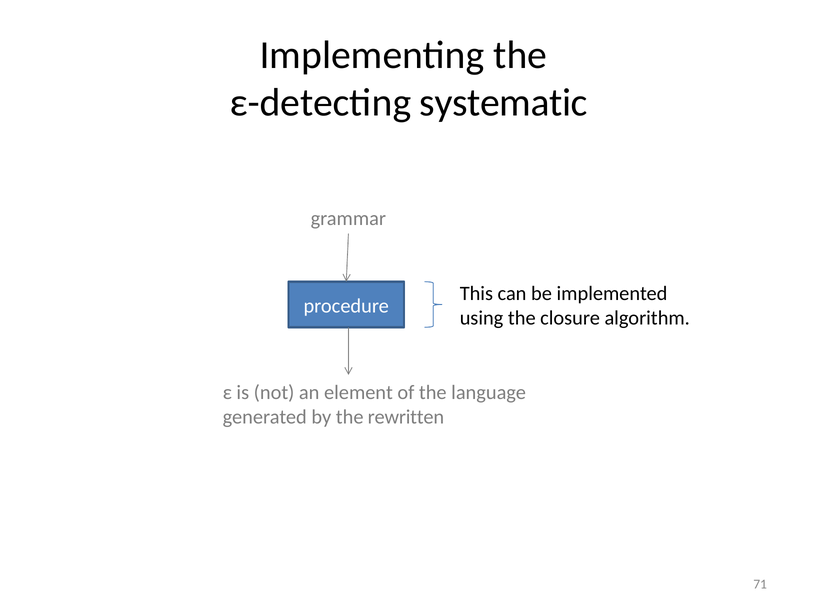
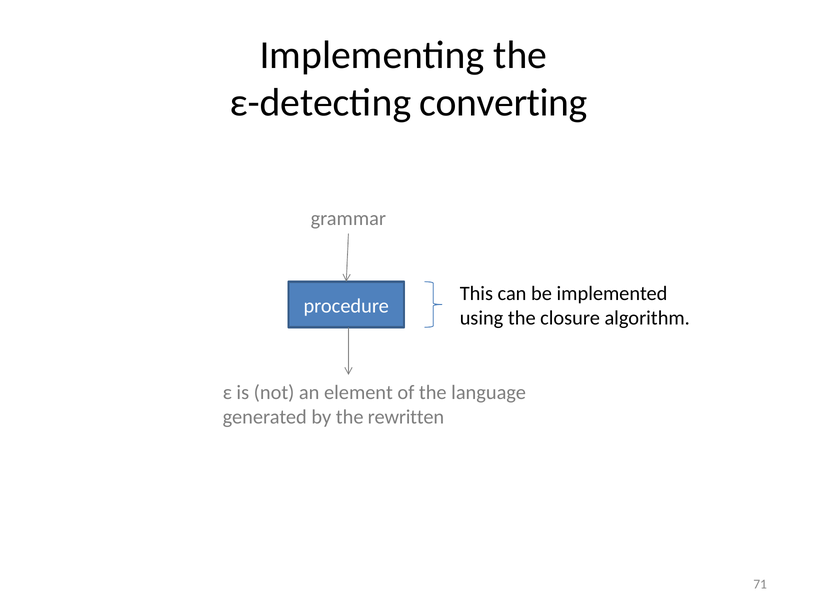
systematic: systematic -> converting (503, 103)
